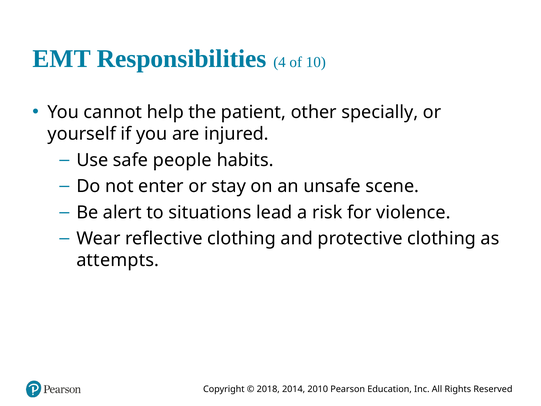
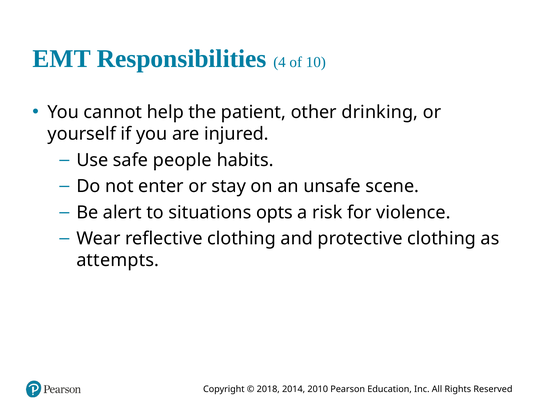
specially: specially -> drinking (380, 112)
lead: lead -> opts (274, 212)
